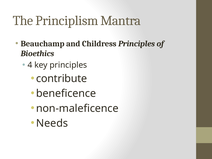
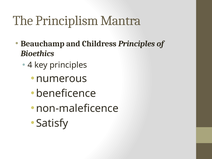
contribute: contribute -> numerous (62, 79)
Needs: Needs -> Satisfy (52, 123)
